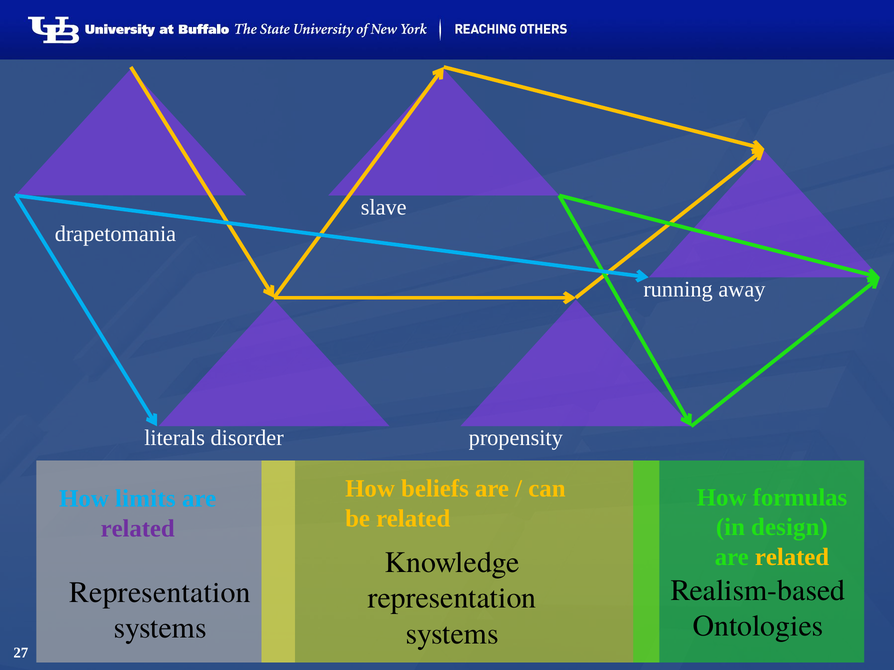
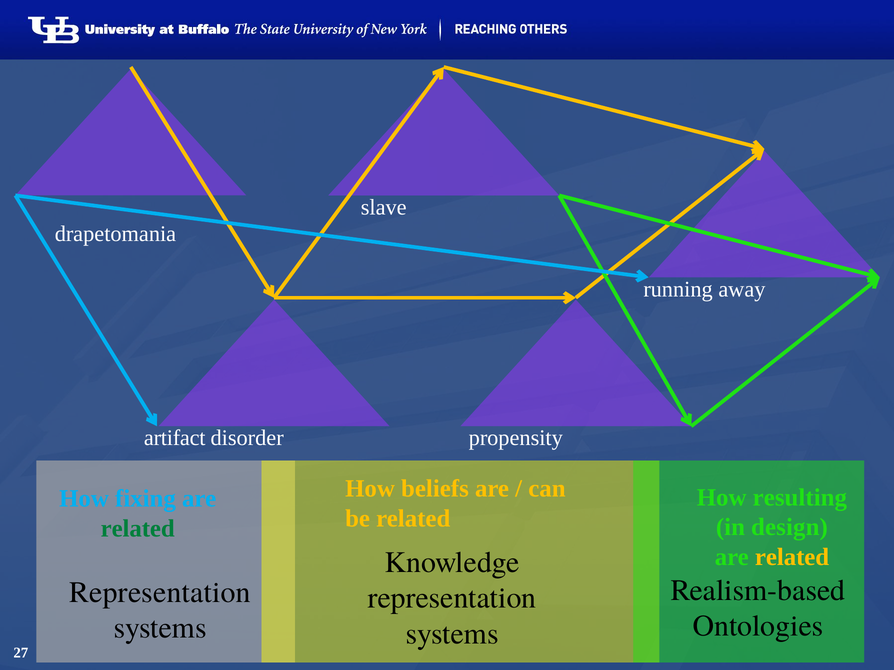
literals: literals -> artifact (175, 438)
formulas: formulas -> resulting (800, 498)
limits: limits -> fixing (145, 499)
related colour: purple -> green (138, 529)
